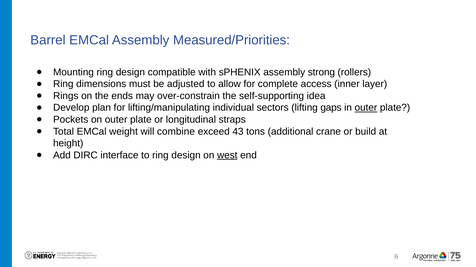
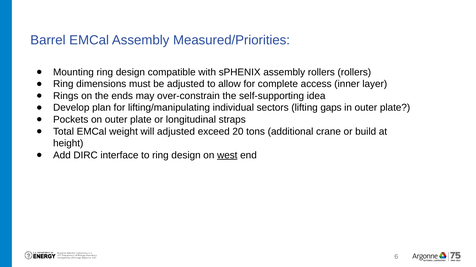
assembly strong: strong -> rollers (321, 72)
outer underline: present -> none (366, 108)
will combine: combine -> adjusted (176, 132)
43: 43 -> 20 (238, 132)
